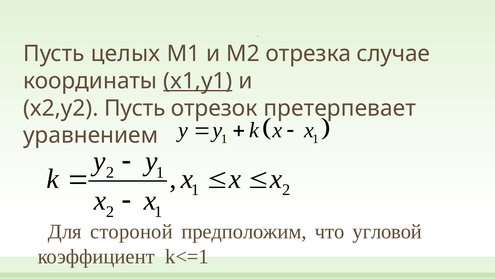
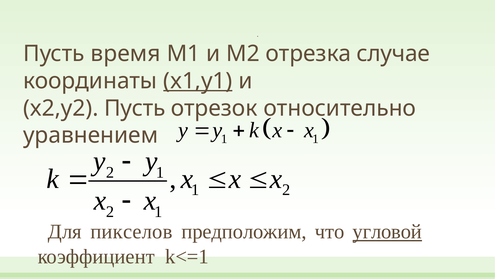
целых: целых -> время (126, 54)
претерпевает: претерпевает -> относительно (340, 108)
стороной: стороной -> пикселов (131, 231)
угловой underline: none -> present (387, 231)
